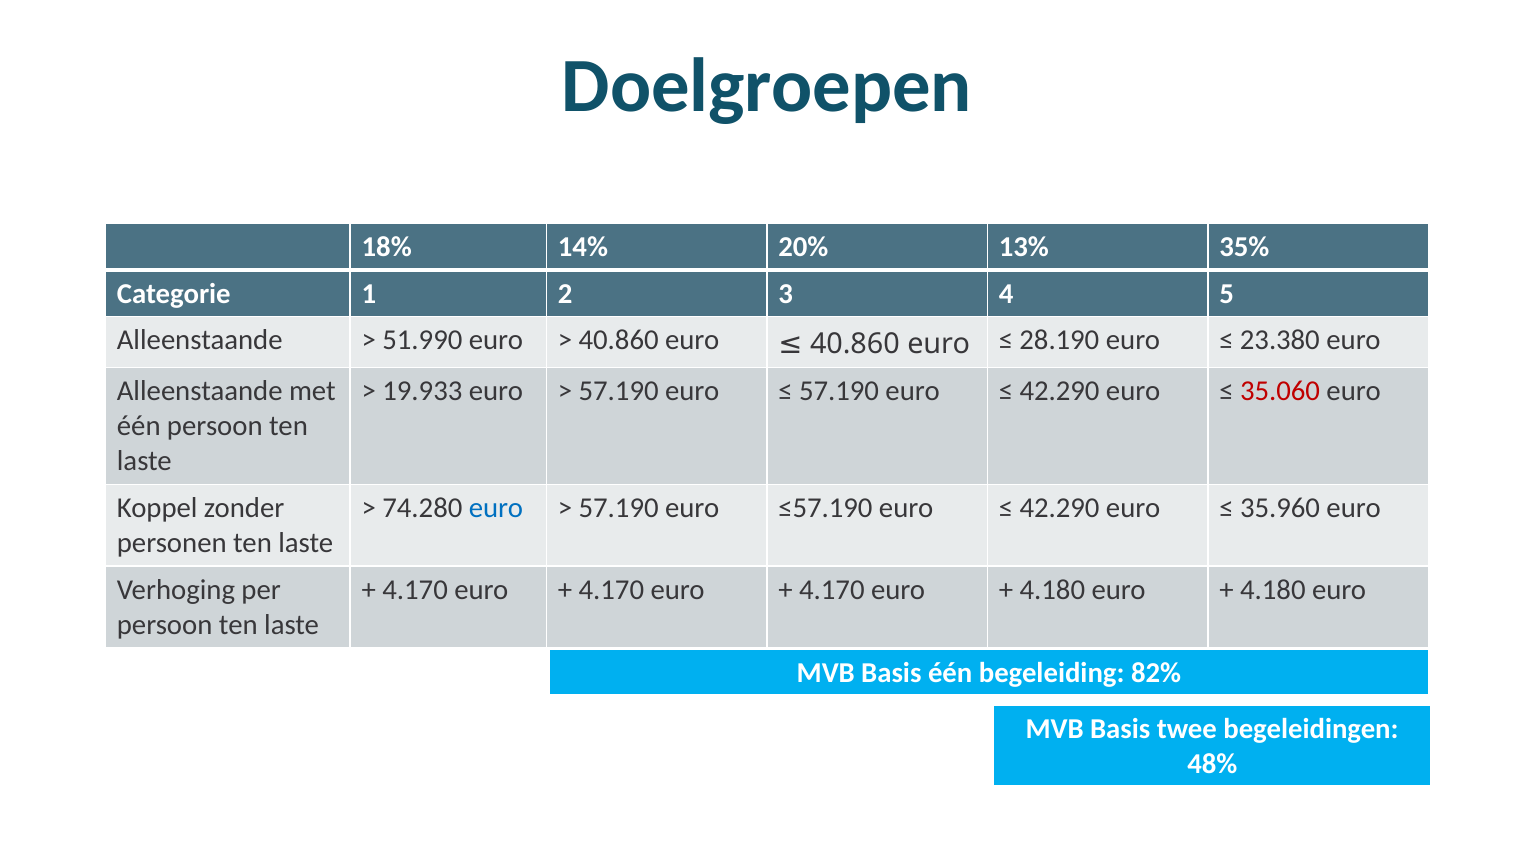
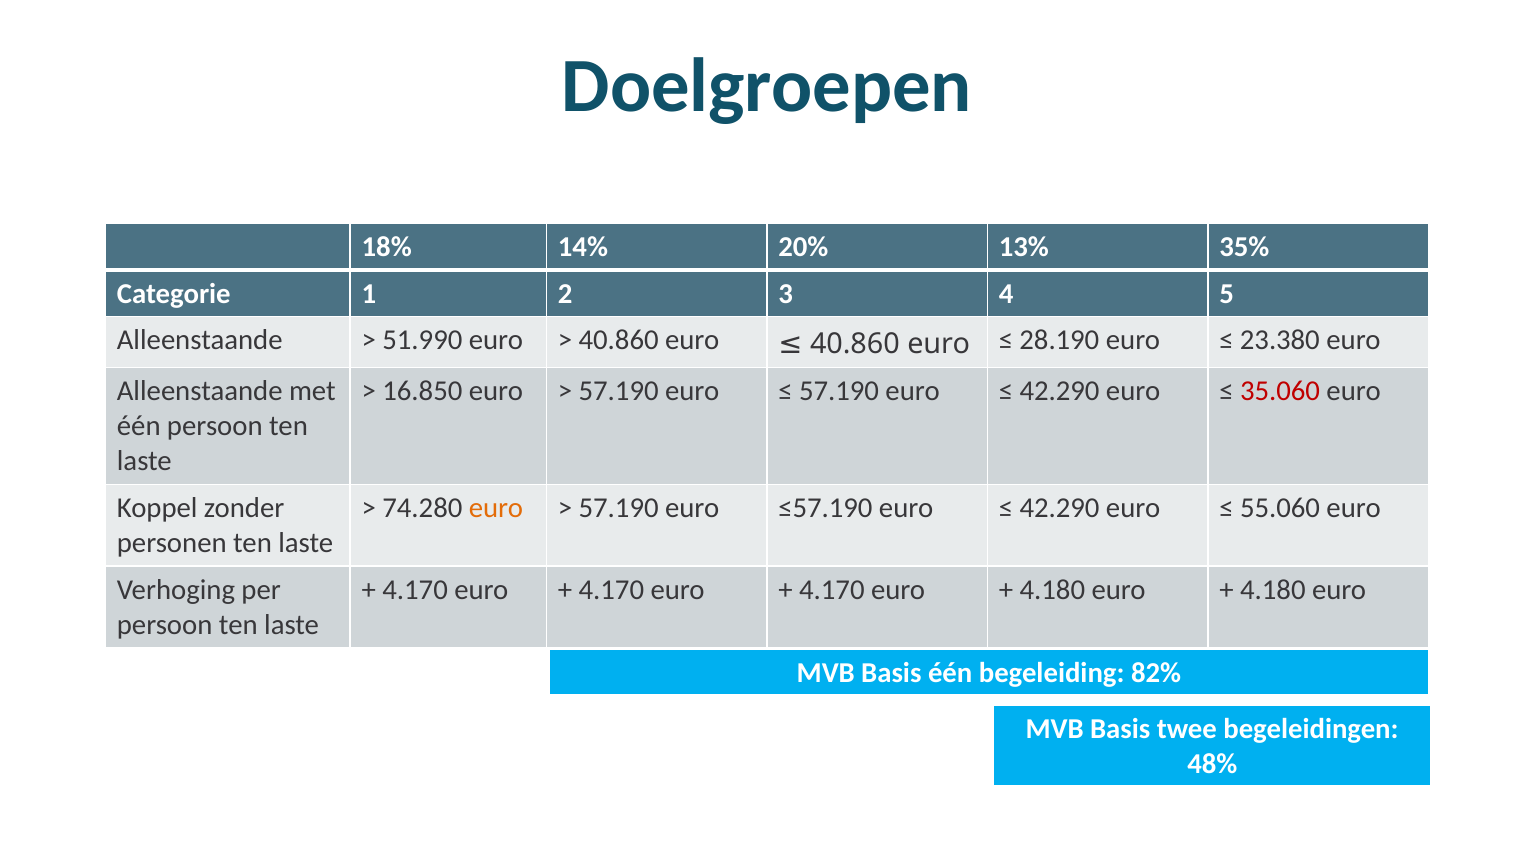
19.933: 19.933 -> 16.850 (422, 391)
euro colour: blue -> orange (496, 508)
35.960: 35.960 -> 55.060 (1280, 508)
